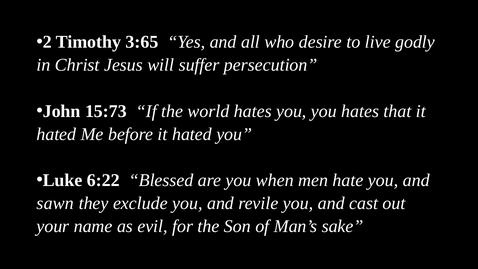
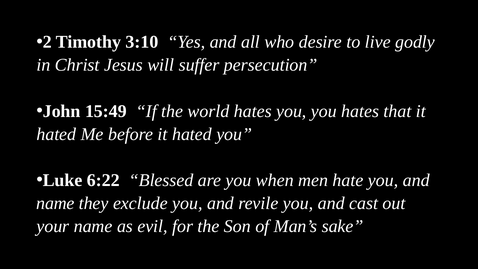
3:65: 3:65 -> 3:10 (142, 42)
15:73: 15:73 -> 15:49 (106, 111)
sawn: sawn -> name (55, 203)
